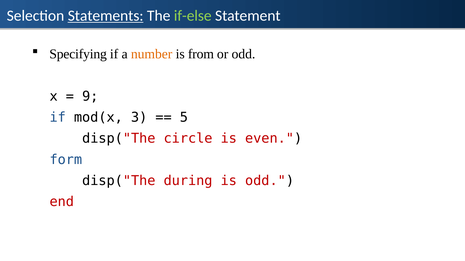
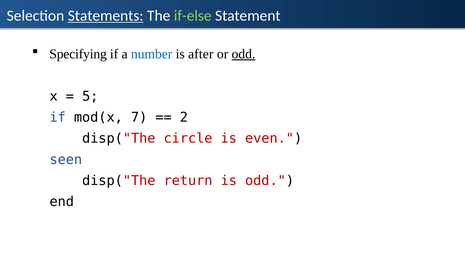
number colour: orange -> blue (152, 54)
from: from -> after (201, 54)
odd underline: none -> present (243, 54)
9: 9 -> 5 (90, 96)
3: 3 -> 7 (139, 118)
5: 5 -> 2 (184, 118)
form: form -> seen (66, 160)
during: during -> return (188, 181)
end colour: red -> black (62, 202)
